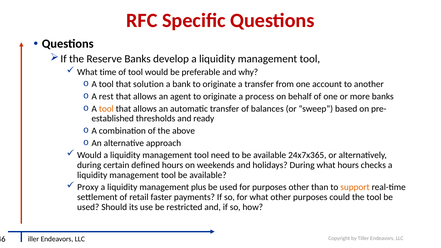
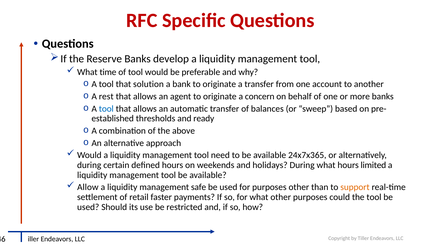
process: process -> concern (260, 97)
tool colour: orange -> blue (106, 109)
checks: checks -> limited (373, 165)
Proxy: Proxy -> Allow (88, 187)
plus: plus -> safe (199, 187)
